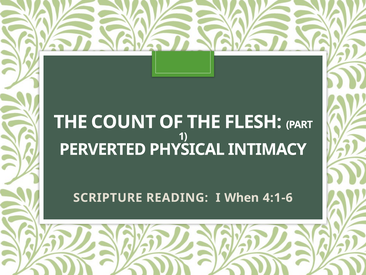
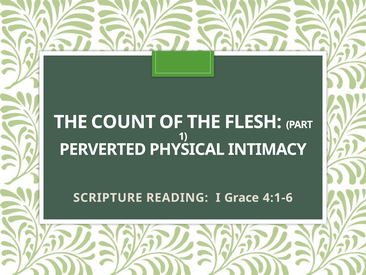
When: When -> Grace (242, 197)
